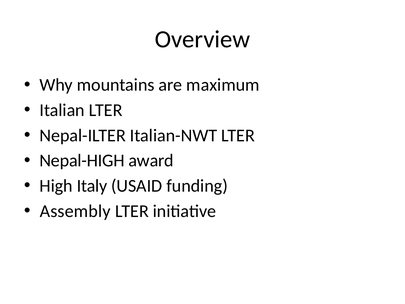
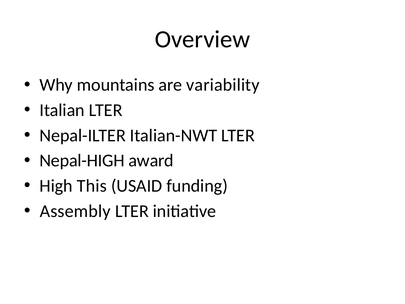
maximum: maximum -> variability (223, 85)
Italy: Italy -> This (92, 186)
